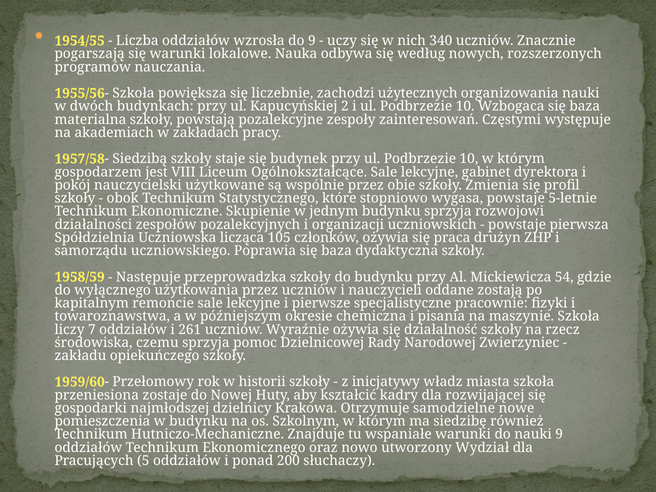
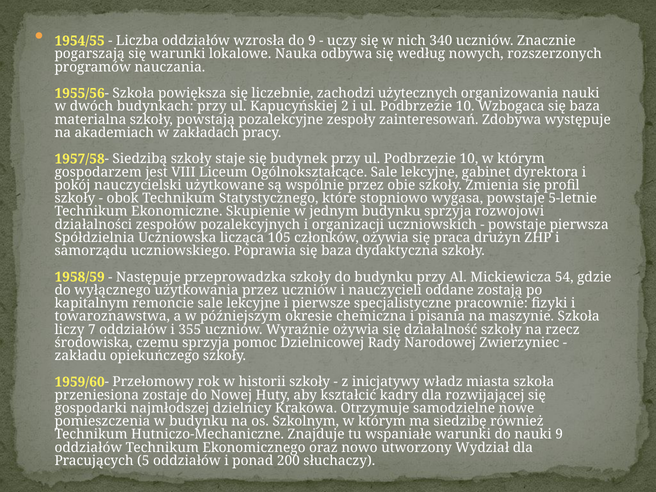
Częstymi: Częstymi -> Zdobywa (512, 120)
261: 261 -> 355 (190, 330)
